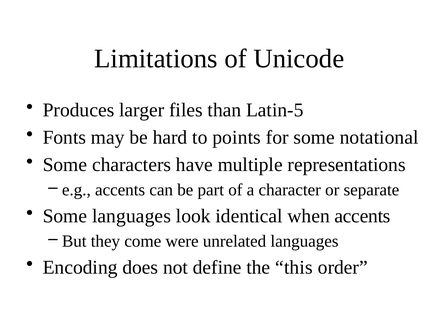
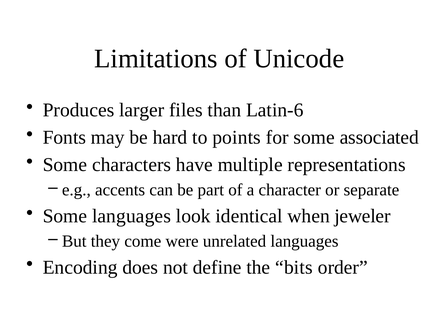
Latin-5: Latin-5 -> Latin-6 (275, 110)
notational: notational -> associated (379, 138)
when accents: accents -> jeweler (362, 216)
this: this -> bits (294, 267)
